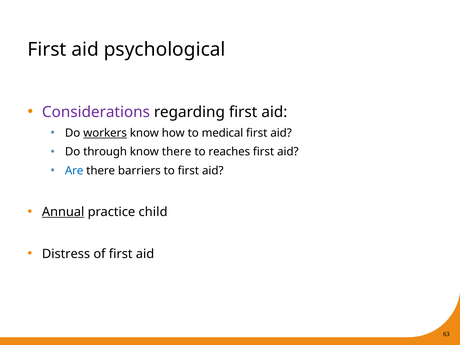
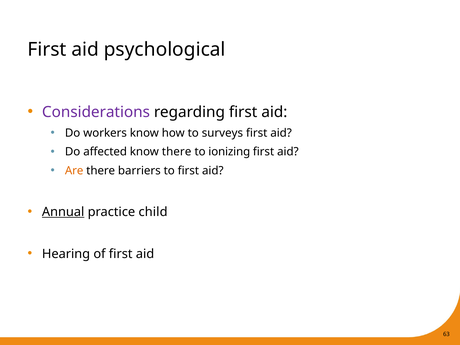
workers underline: present -> none (105, 133)
medical: medical -> surveys (222, 133)
through: through -> affected (105, 152)
reaches: reaches -> ionizing (229, 152)
Are colour: blue -> orange (74, 171)
Distress: Distress -> Hearing (66, 254)
